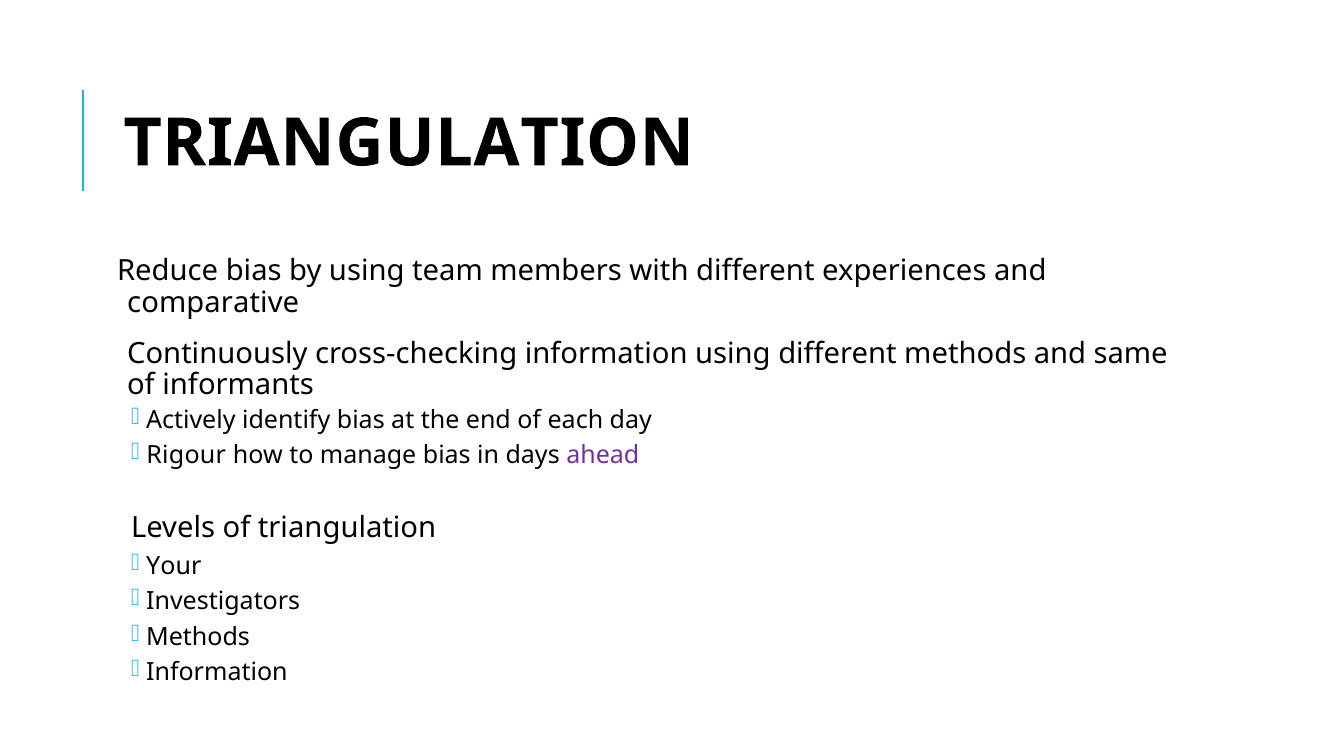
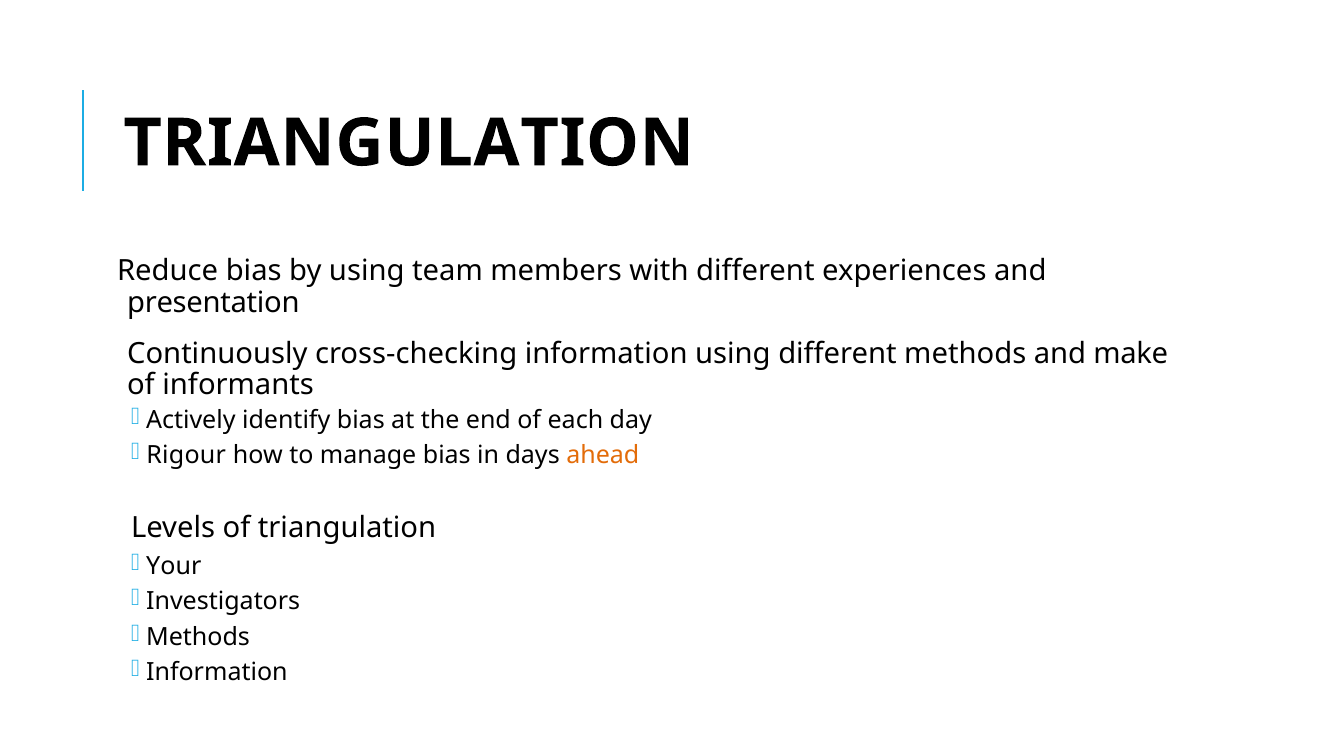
comparative: comparative -> presentation (213, 302)
same: same -> make (1131, 353)
ahead colour: purple -> orange (603, 455)
